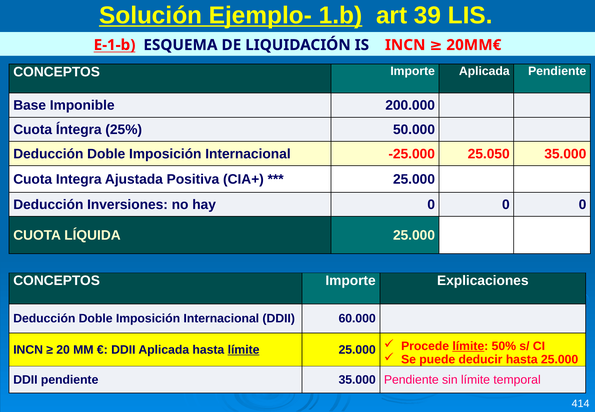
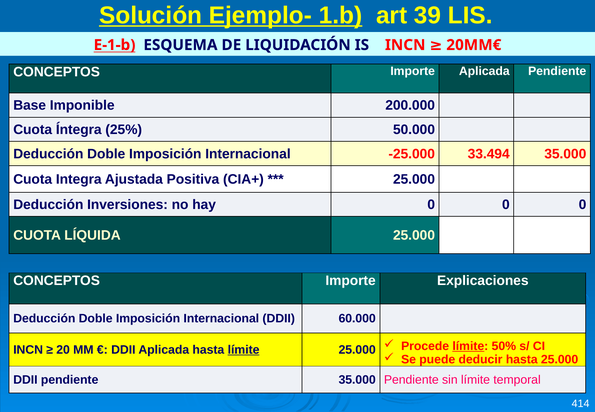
25.050: 25.050 -> 33.494 (489, 154)
